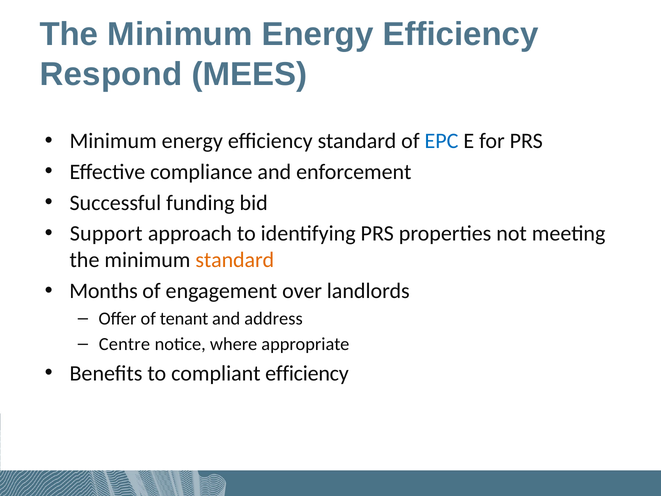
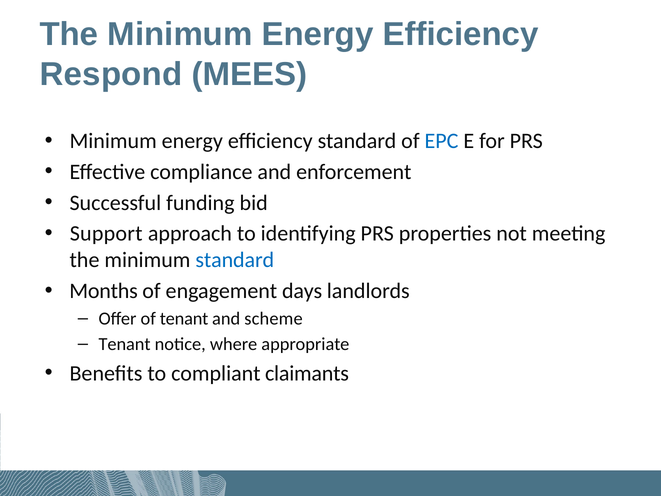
standard colour: orange -> blue (235, 260)
over: over -> days (302, 291)
address: address -> scheme (274, 318)
Centre: Centre -> Tenant (125, 344)
compliant efficiency: efficiency -> claimants (307, 373)
